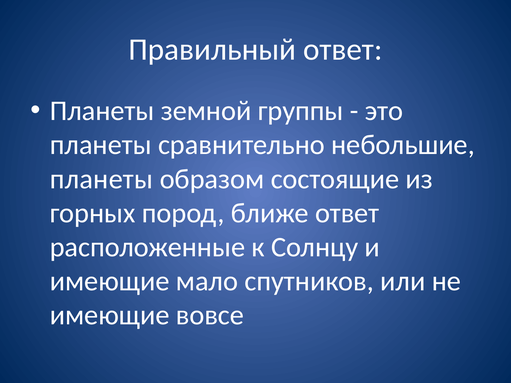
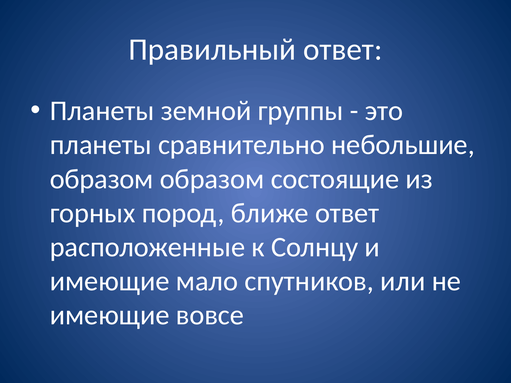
планеты: планеты -> образом (102, 179)
